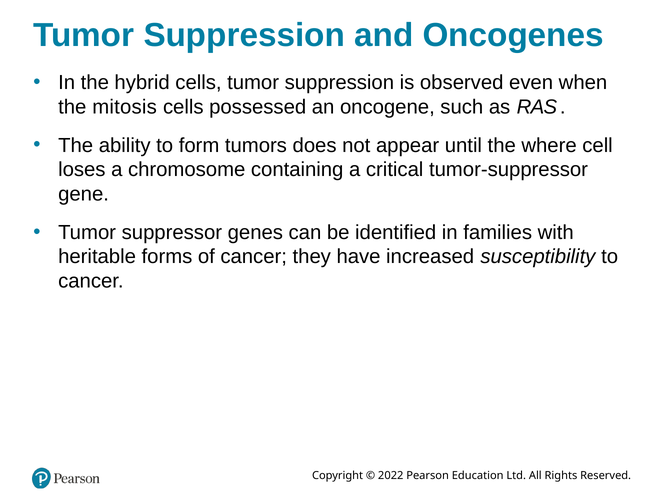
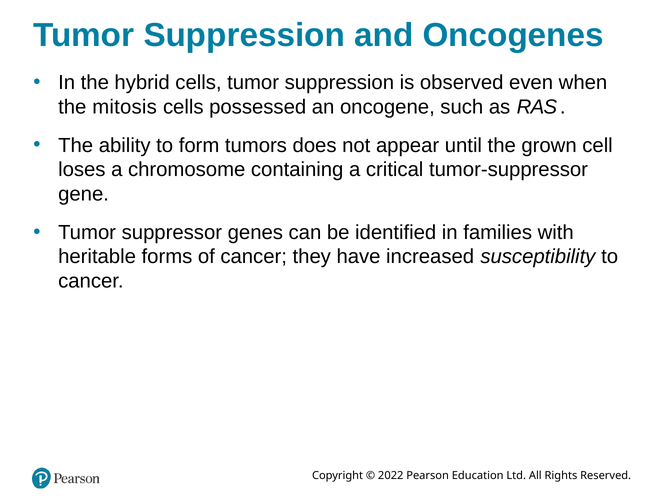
where: where -> grown (549, 146)
